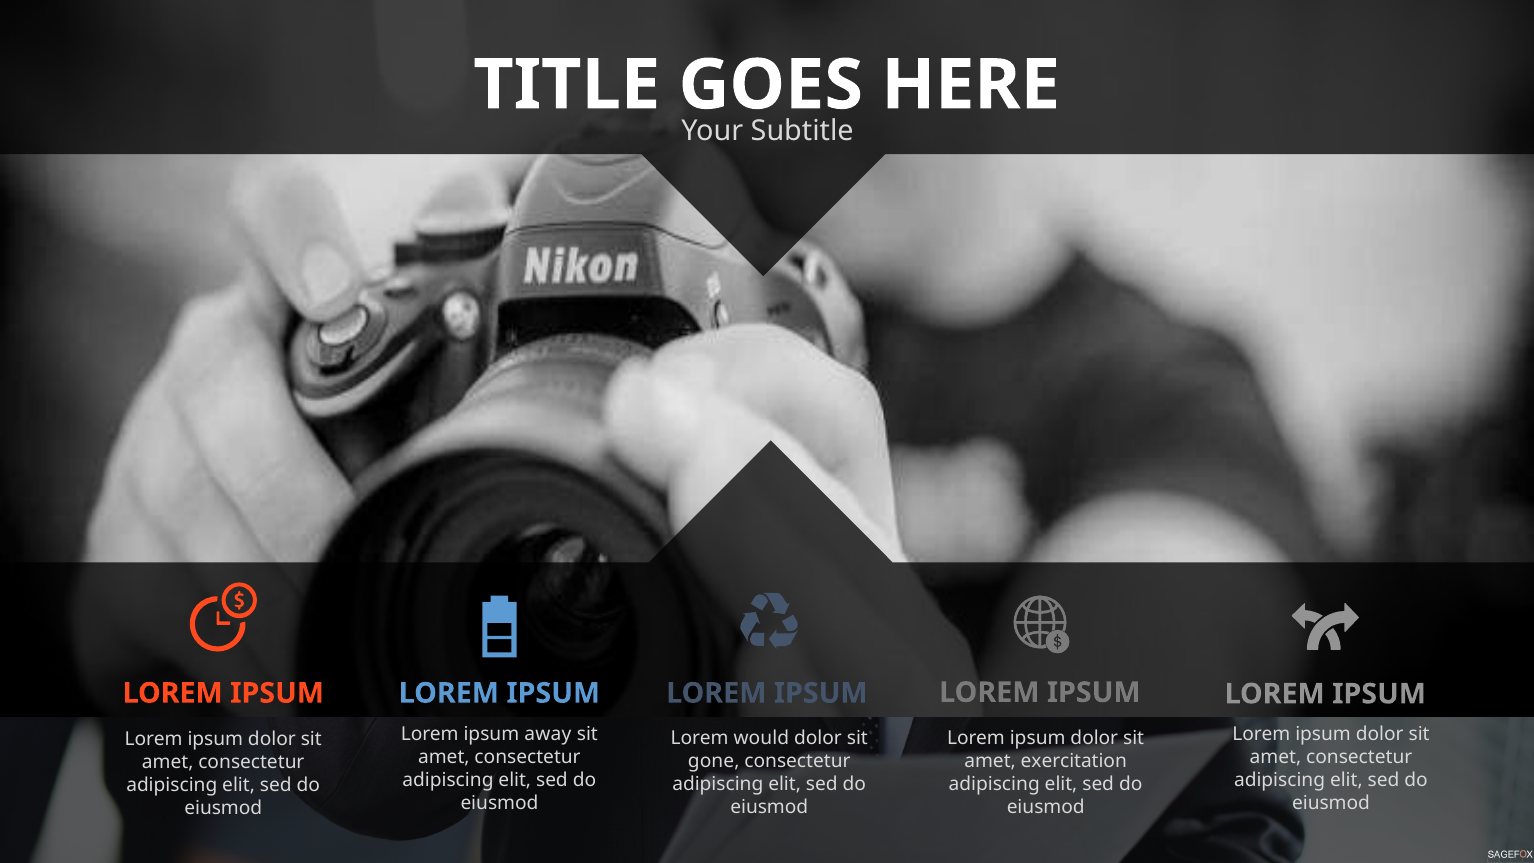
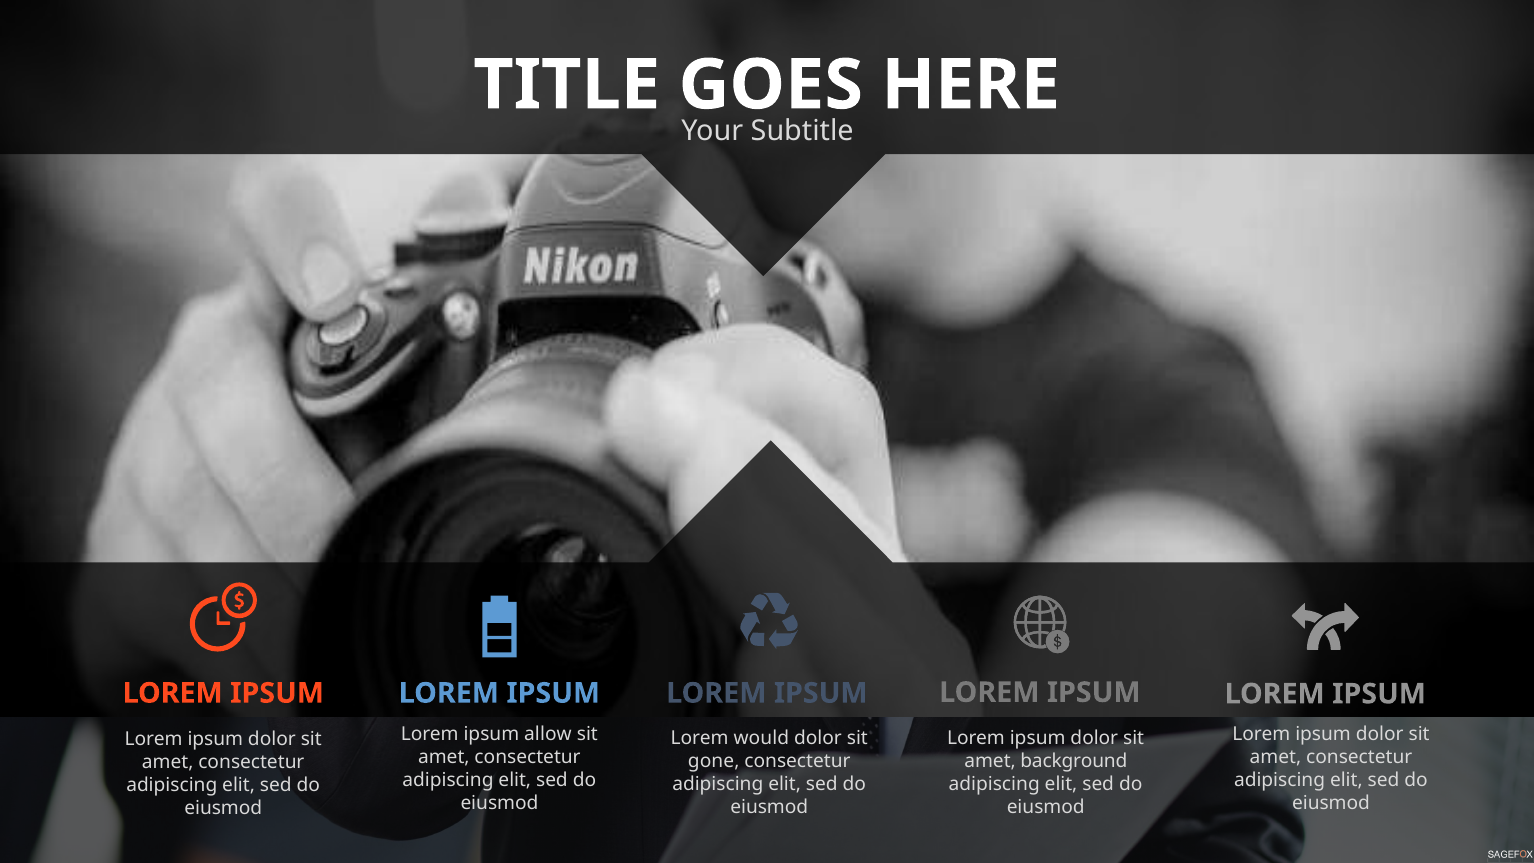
away: away -> allow (548, 734)
exercitation: exercitation -> background (1074, 761)
